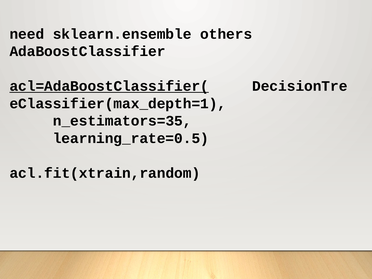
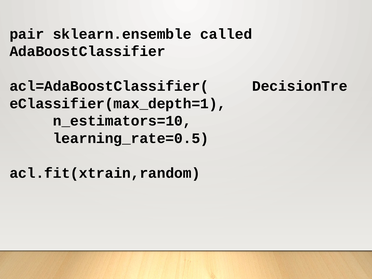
need: need -> pair (27, 34)
others: others -> called (226, 34)
acl=AdaBoostClassifier( underline: present -> none (109, 86)
n_estimators=35: n_estimators=35 -> n_estimators=10 (122, 121)
